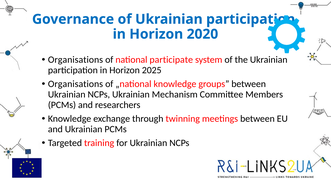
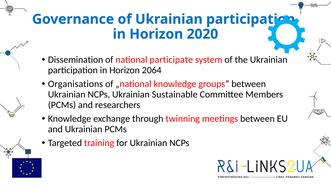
Organisations: Organisations -> Dissemination (76, 60)
2025: 2025 -> 2064 (152, 70)
Mechanism: Mechanism -> Sustainable (175, 95)
